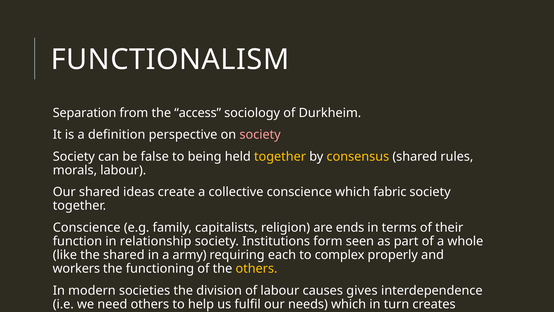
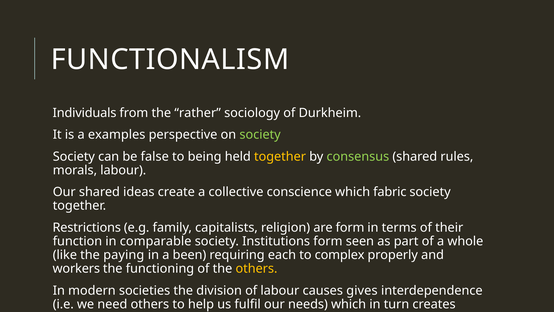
Separation: Separation -> Individuals (85, 113)
access: access -> rather (198, 113)
definition: definition -> examples (117, 135)
society colour: pink -> light green (260, 135)
consensus colour: yellow -> light green (358, 156)
Conscience: Conscience -> Restrictions (87, 227)
are ends: ends -> form (350, 227)
relationship: relationship -> comparable (156, 241)
the shared: shared -> paying (124, 255)
army: army -> been (189, 255)
